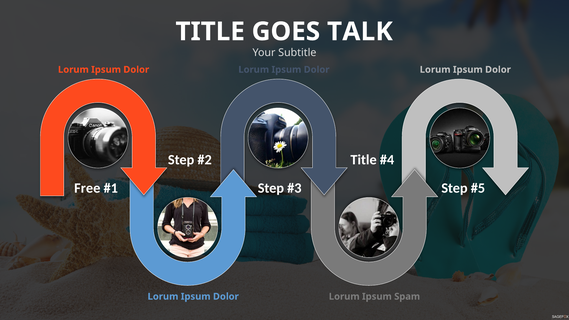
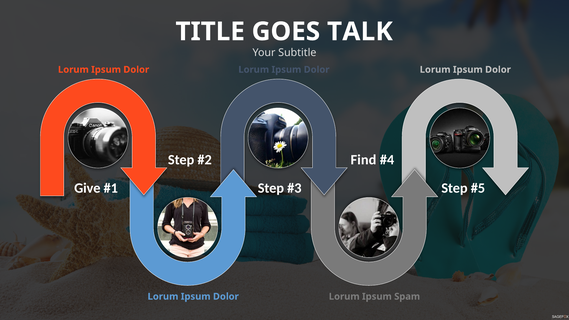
Title: Title -> Find (364, 160)
Free: Free -> Give (87, 188)
